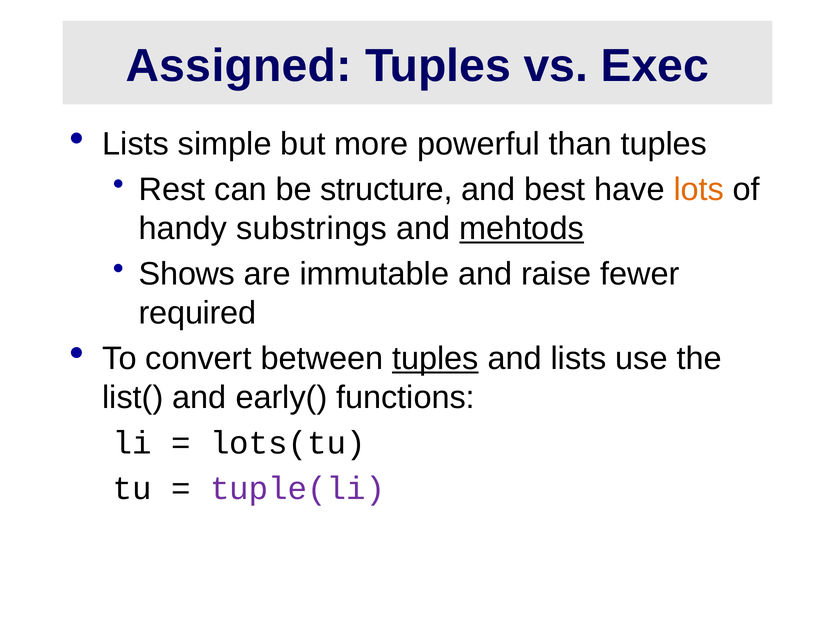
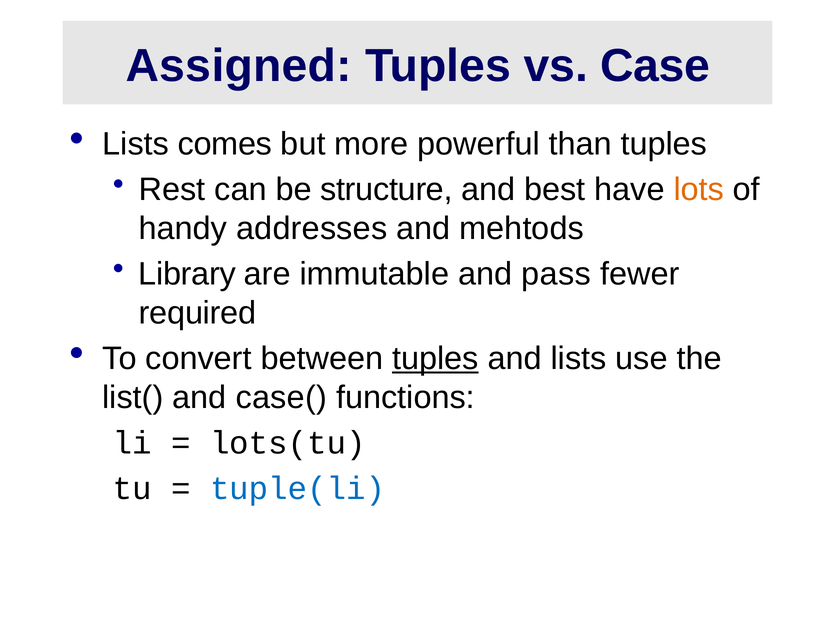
Exec: Exec -> Case (655, 66)
simple: simple -> comes (225, 144)
substrings: substrings -> addresses (312, 229)
mehtods underline: present -> none (522, 229)
Shows: Shows -> Library (187, 274)
raise: raise -> pass (556, 274)
early(: early( -> case( (281, 398)
tuple(li colour: purple -> blue (298, 489)
